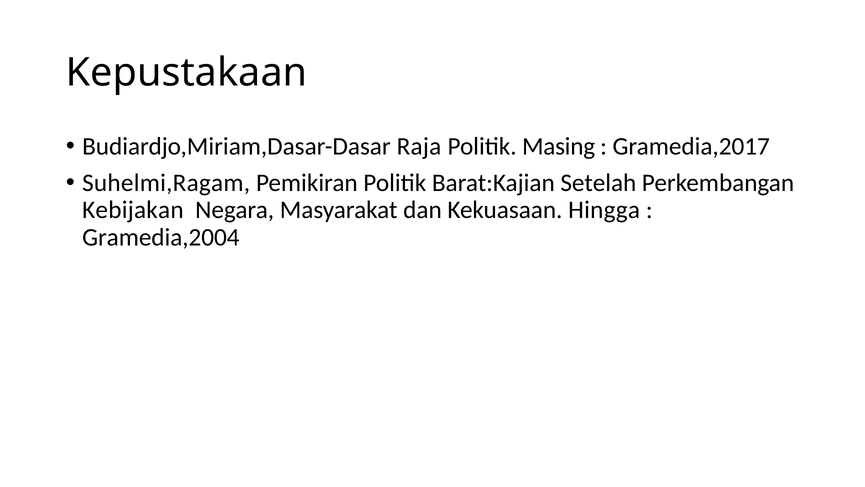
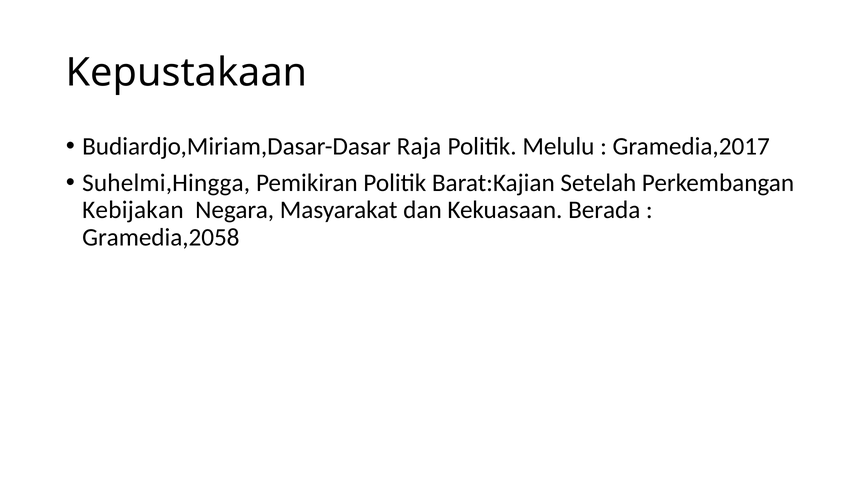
Masing: Masing -> Melulu (558, 146)
Suhelmi,Ragam: Suhelmi,Ragam -> Suhelmi,Hingga (166, 183)
Hingga: Hingga -> Berada (604, 210)
Gramedia,2004: Gramedia,2004 -> Gramedia,2058 (161, 237)
